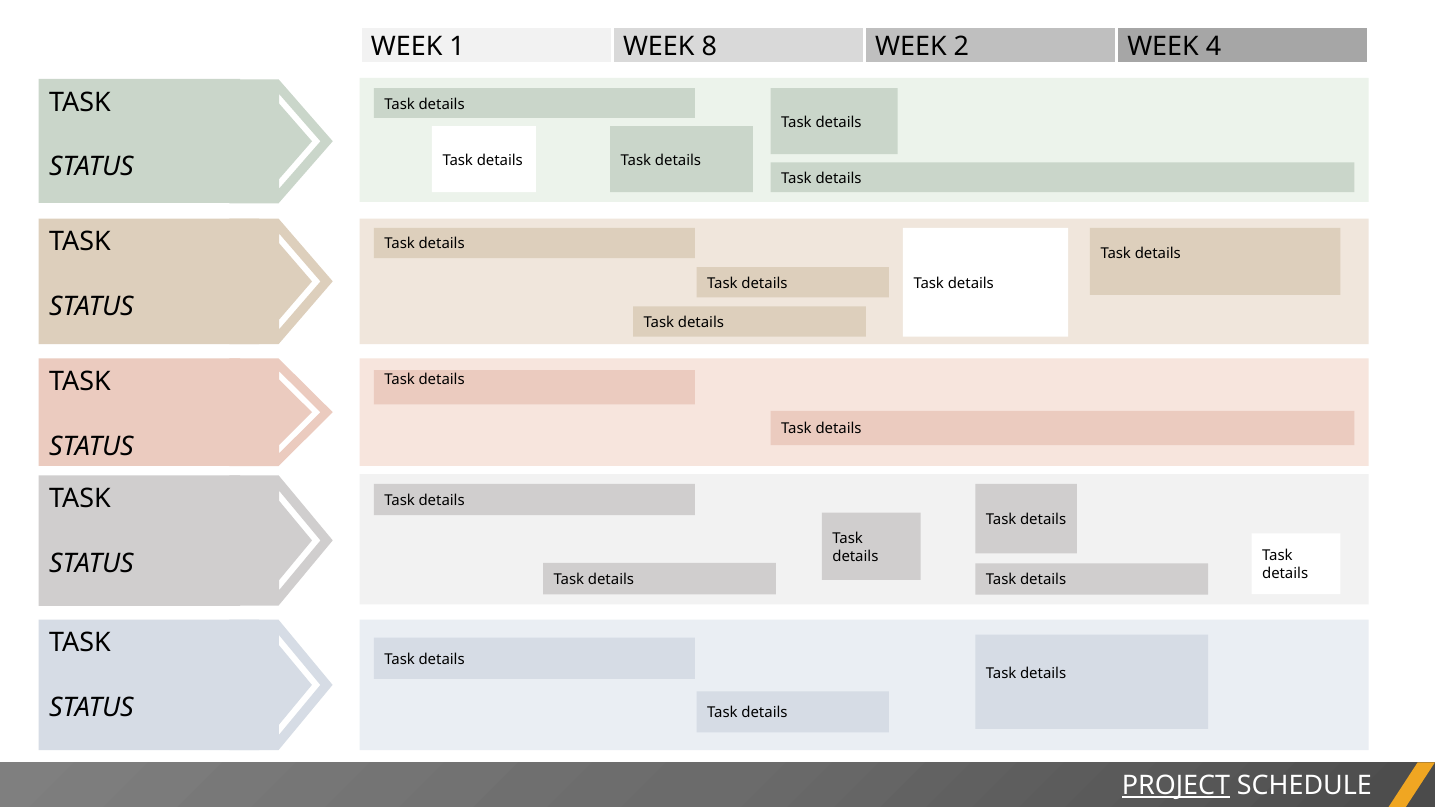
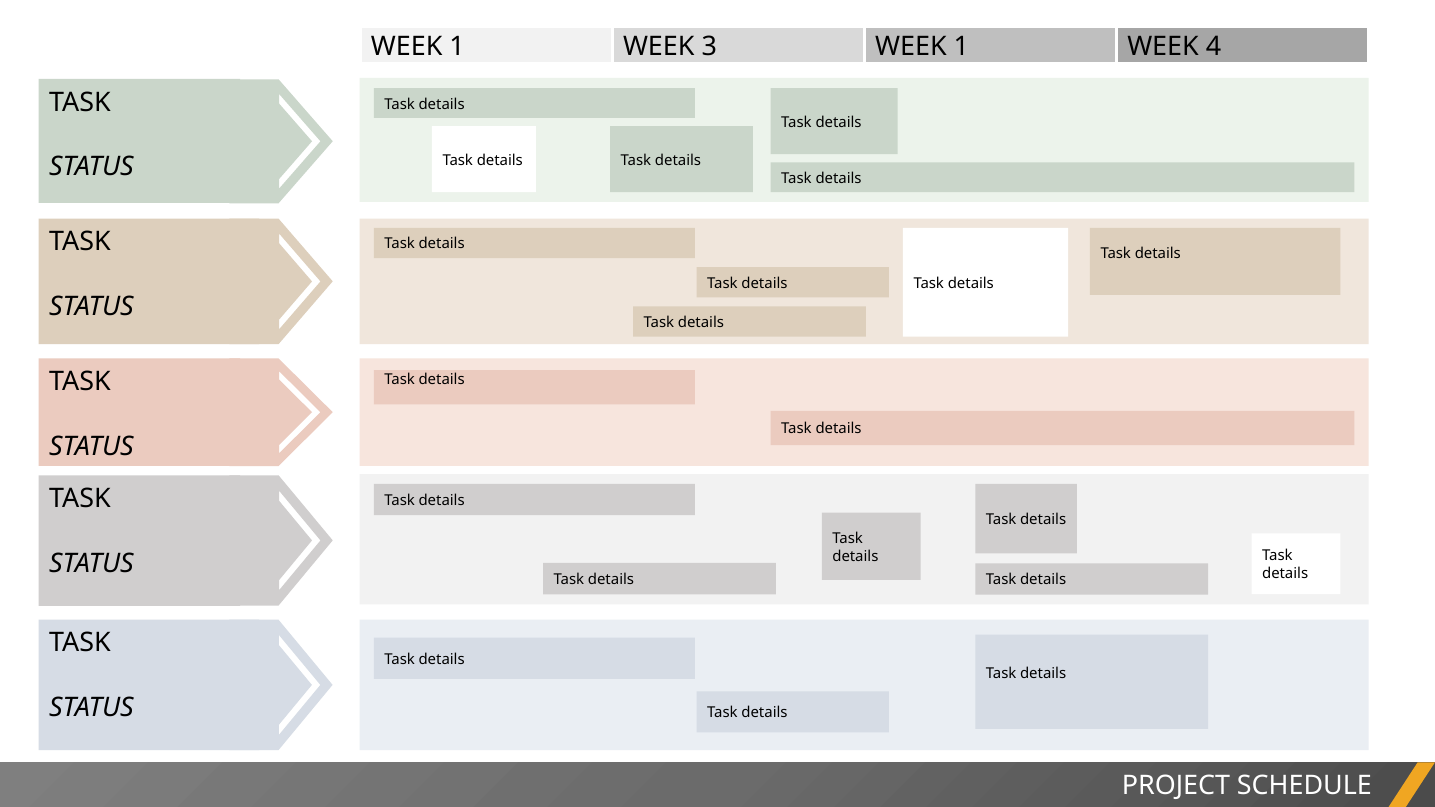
8: 8 -> 3 (709, 47)
2: 2 -> 1 (961, 47)
PROJECT underline: present -> none (1176, 786)
